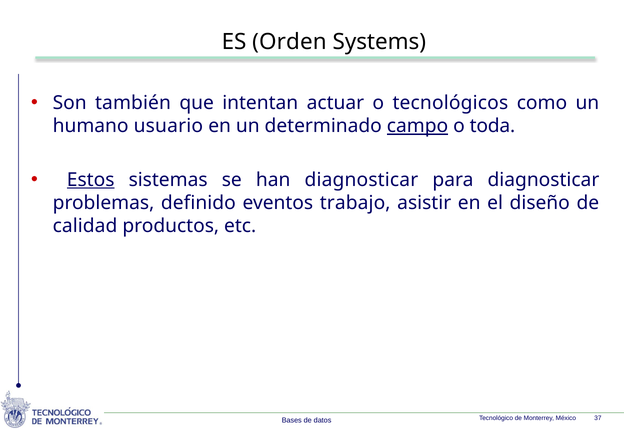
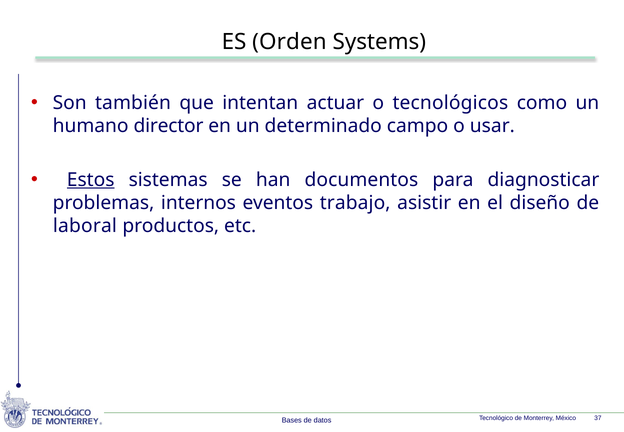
usuario: usuario -> director (169, 126)
campo underline: present -> none (418, 126)
toda: toda -> usar (492, 126)
han diagnosticar: diagnosticar -> documentos (361, 180)
definido: definido -> internos (198, 203)
calidad: calidad -> laboral (85, 226)
